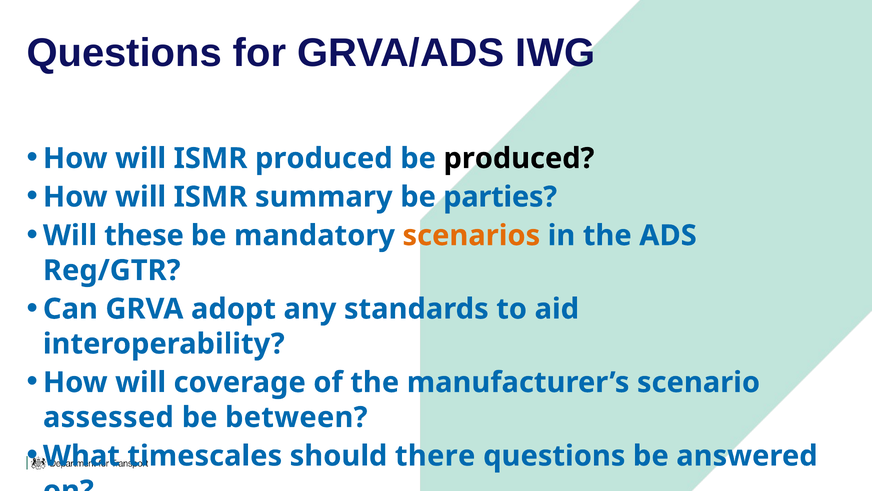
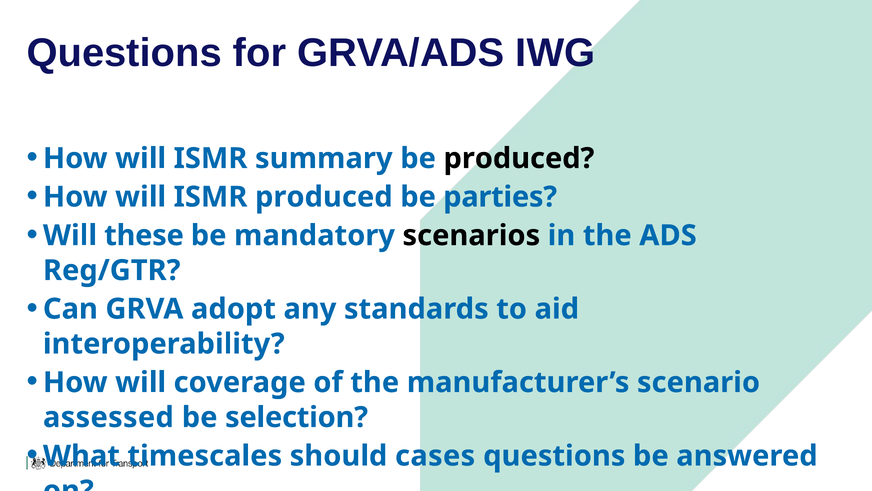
ISMR produced: produced -> summary (324, 158)
ISMR summary: summary -> produced (324, 197)
scenarios colour: orange -> black (471, 235)
between: between -> selection (297, 417)
there: there -> cases (435, 456)
